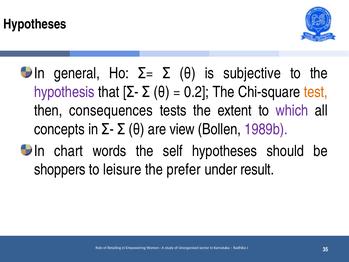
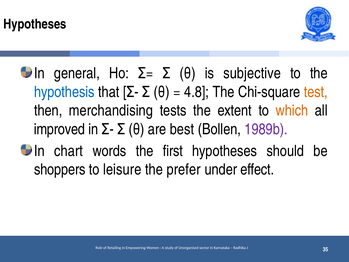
hypothesis colour: purple -> blue (64, 92)
0.2: 0.2 -> 4.8 (197, 92)
consequences: consequences -> merchandising (111, 110)
which colour: purple -> orange (292, 110)
concepts: concepts -> improved (59, 129)
view: view -> best (182, 129)
self: self -> first (173, 151)
result: result -> effect (257, 169)
